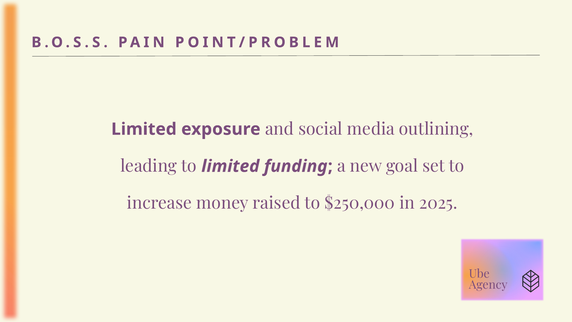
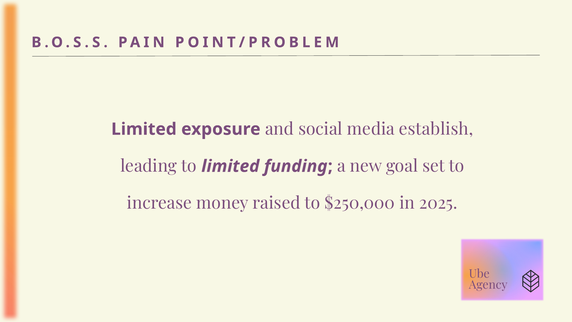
outlining: outlining -> establish (436, 129)
